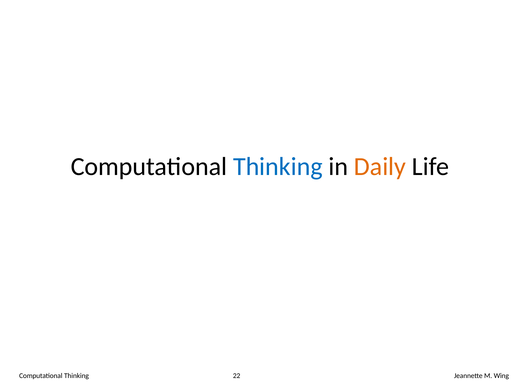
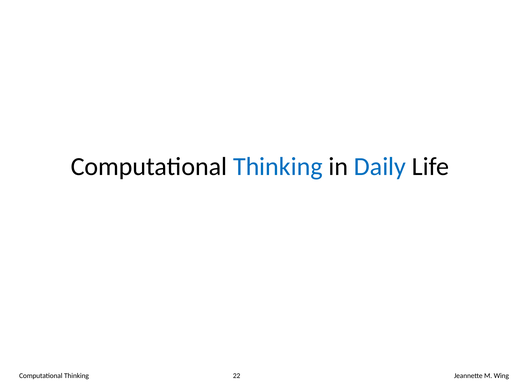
Daily colour: orange -> blue (380, 166)
